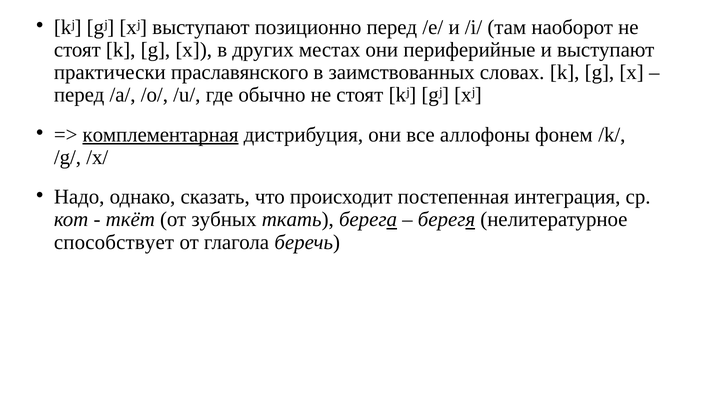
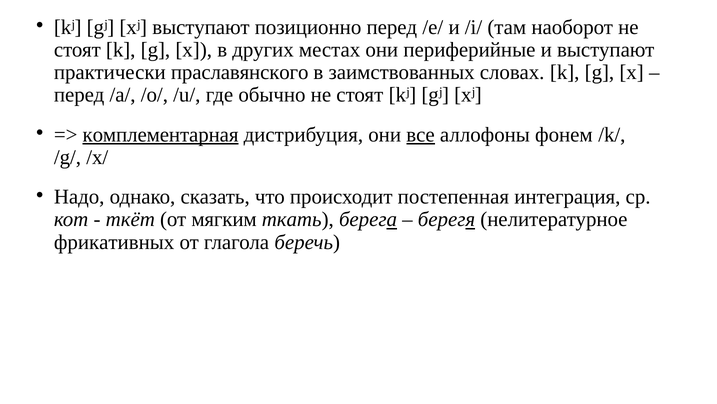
все underline: none -> present (421, 134)
зубных: зубных -> мягким (224, 219)
способствует: способствует -> фрикативных (114, 242)
